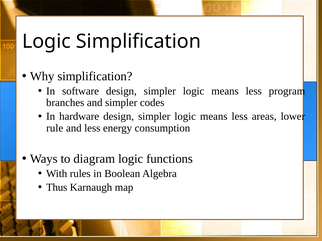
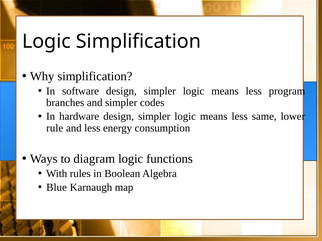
areas: areas -> same (264, 117)
Thus: Thus -> Blue (57, 188)
